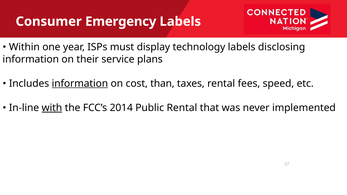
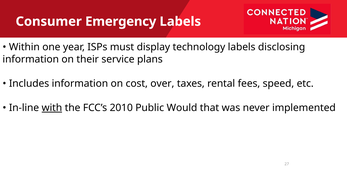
information underline: present -> none (80, 84)
than: than -> over (162, 84)
2014: 2014 -> 2010 (121, 108)
Public Rental: Rental -> Would (182, 108)
